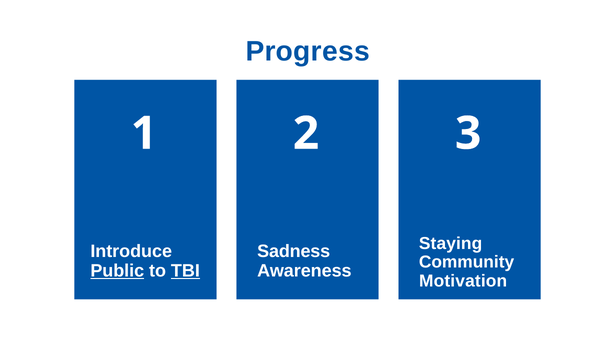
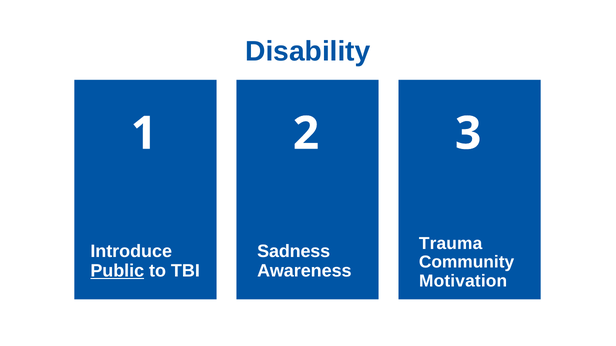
Progress: Progress -> Disability (308, 52)
Staying: Staying -> Trauma (451, 244)
TBI underline: present -> none (185, 271)
